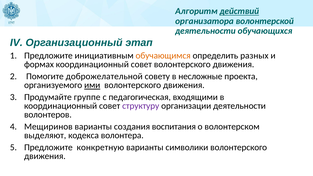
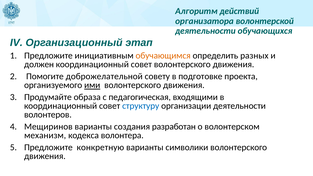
действий underline: present -> none (239, 11)
формах: формах -> должен (39, 64)
несложные: несложные -> подготовке (200, 76)
группе: группе -> образа (87, 97)
структуру colour: purple -> blue (141, 106)
воспитания: воспитания -> разработан (174, 127)
выделяют: выделяют -> механизм (45, 135)
